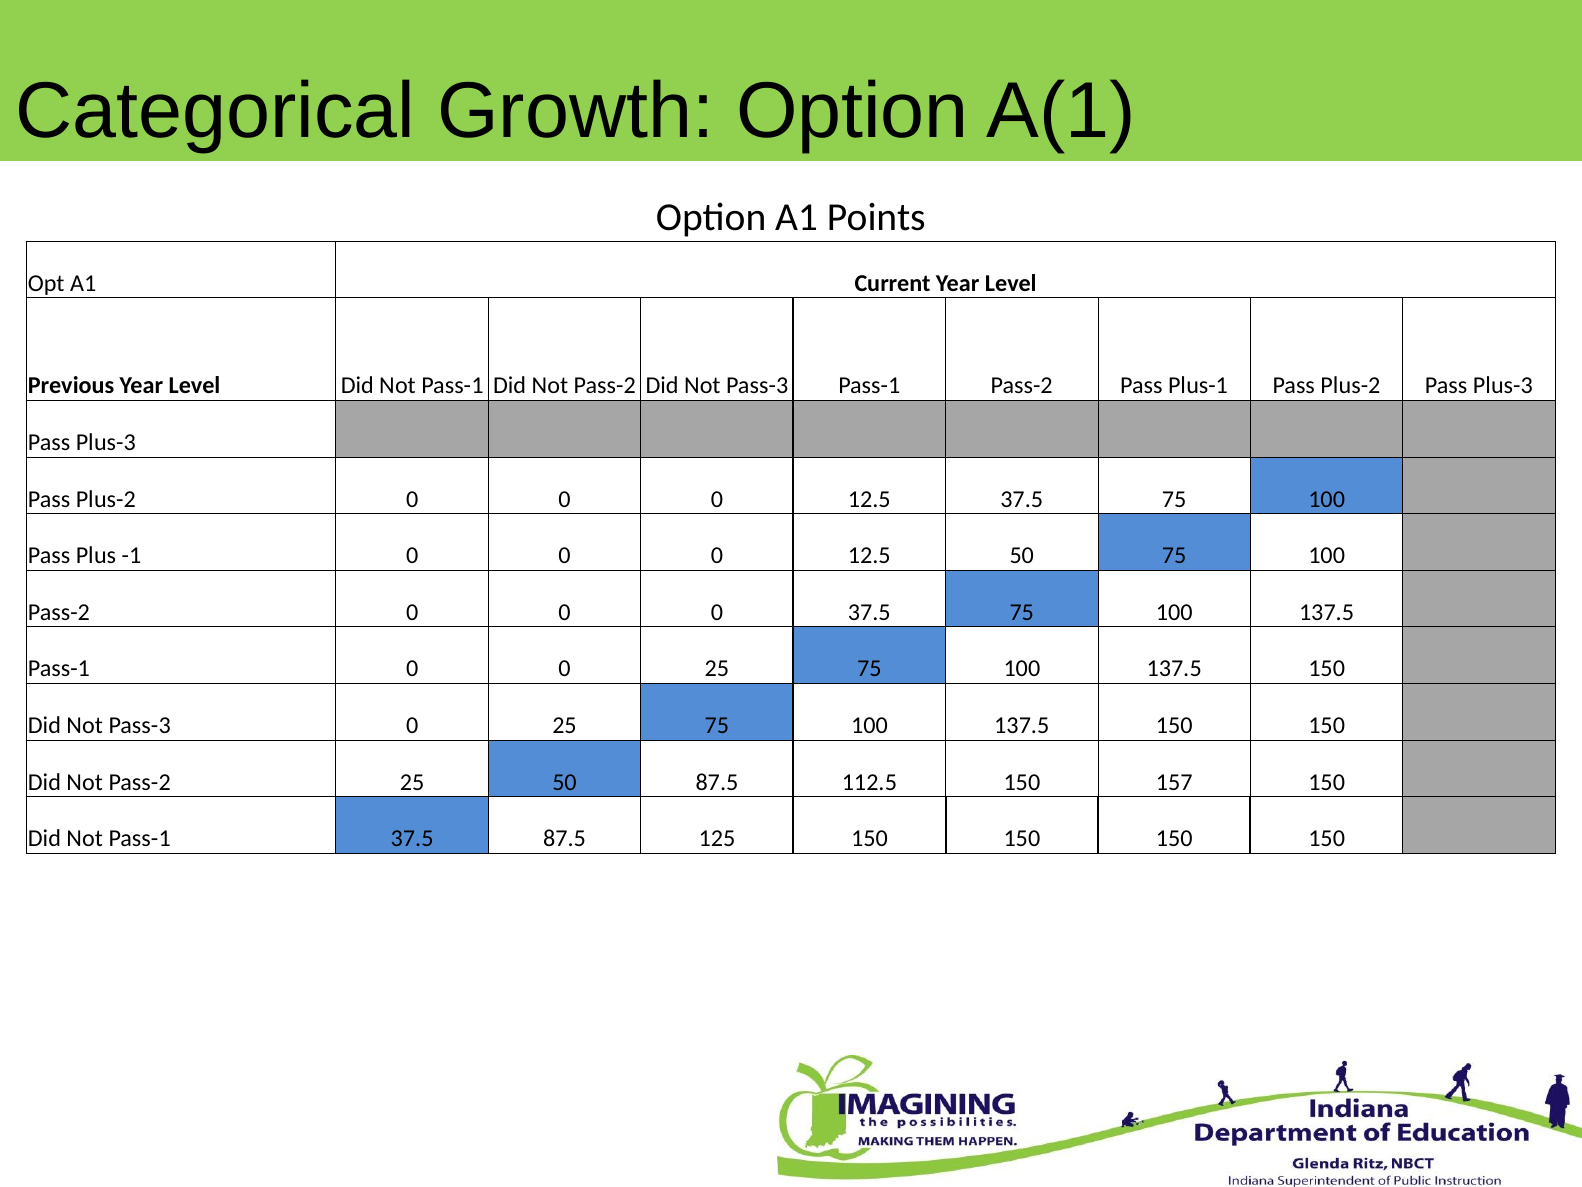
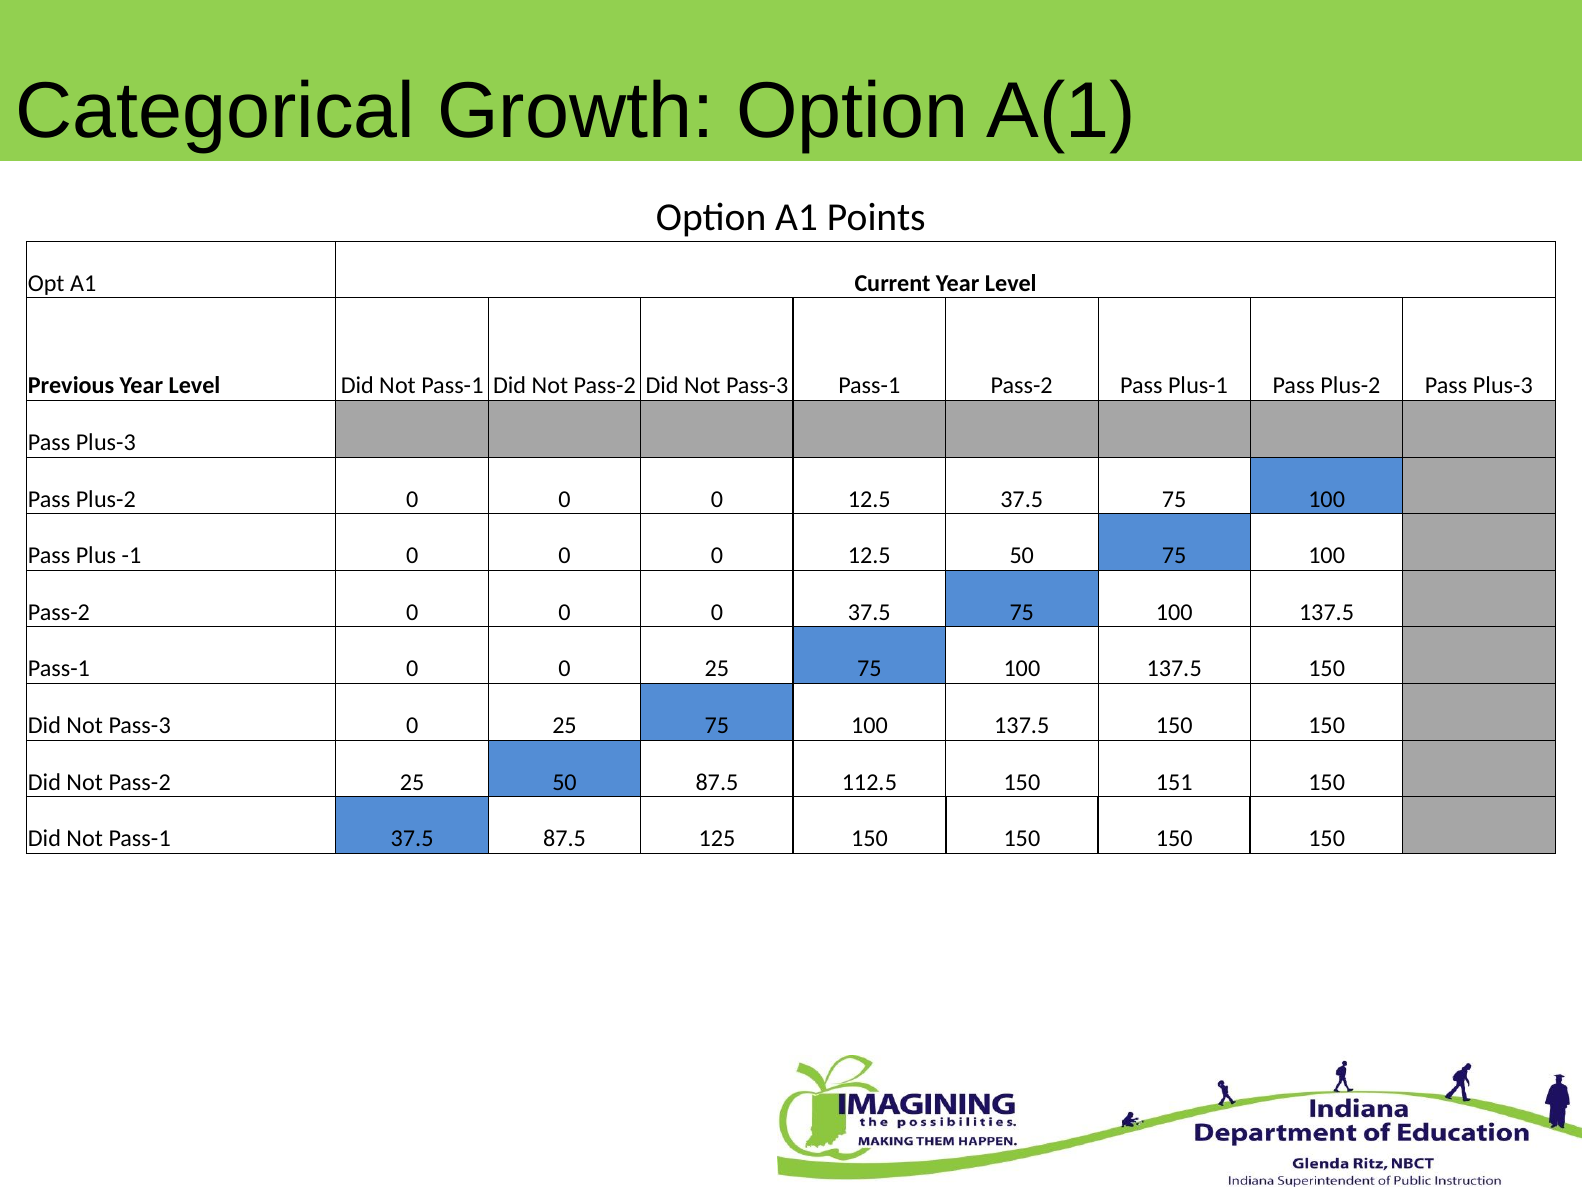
157: 157 -> 151 (1174, 782)
